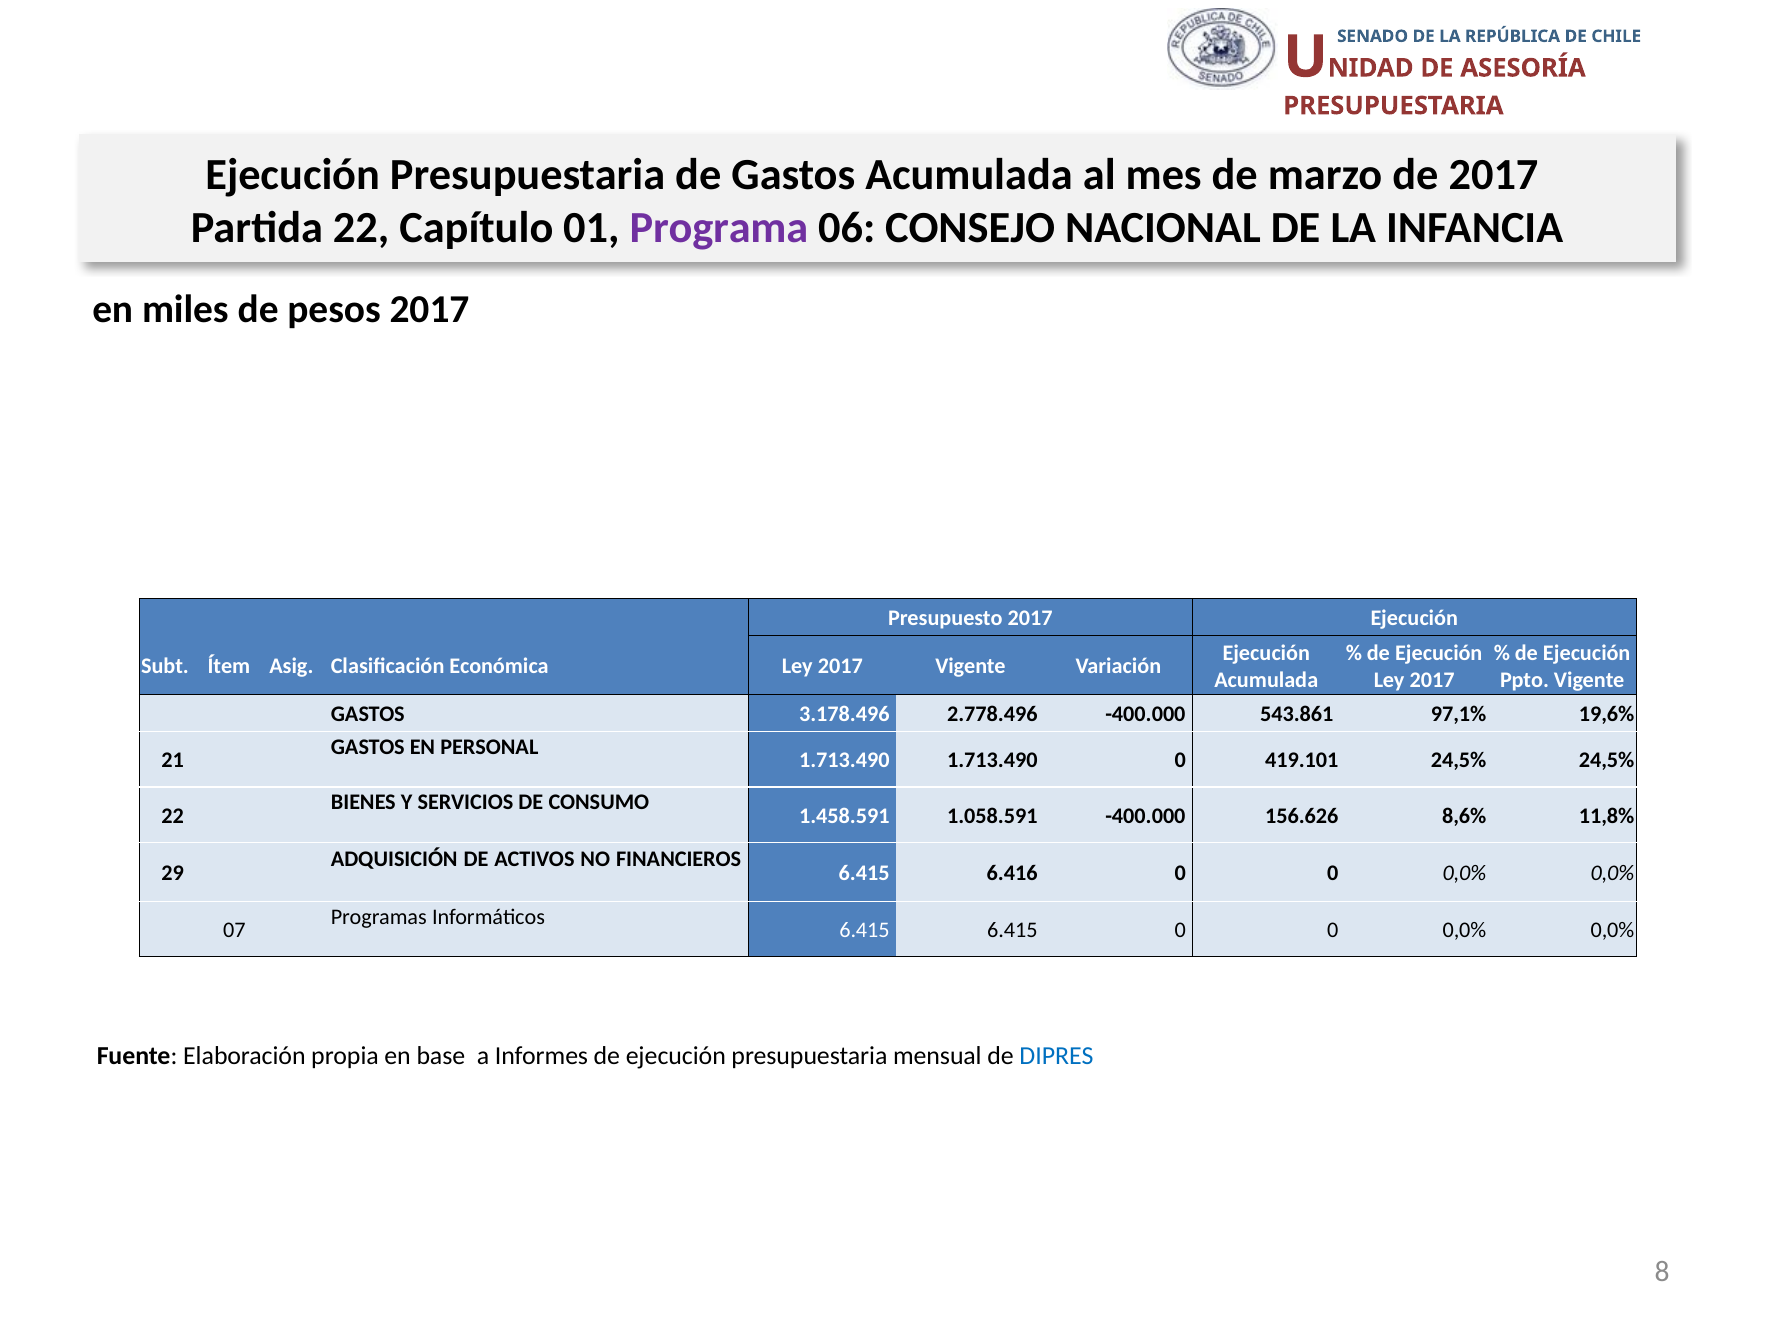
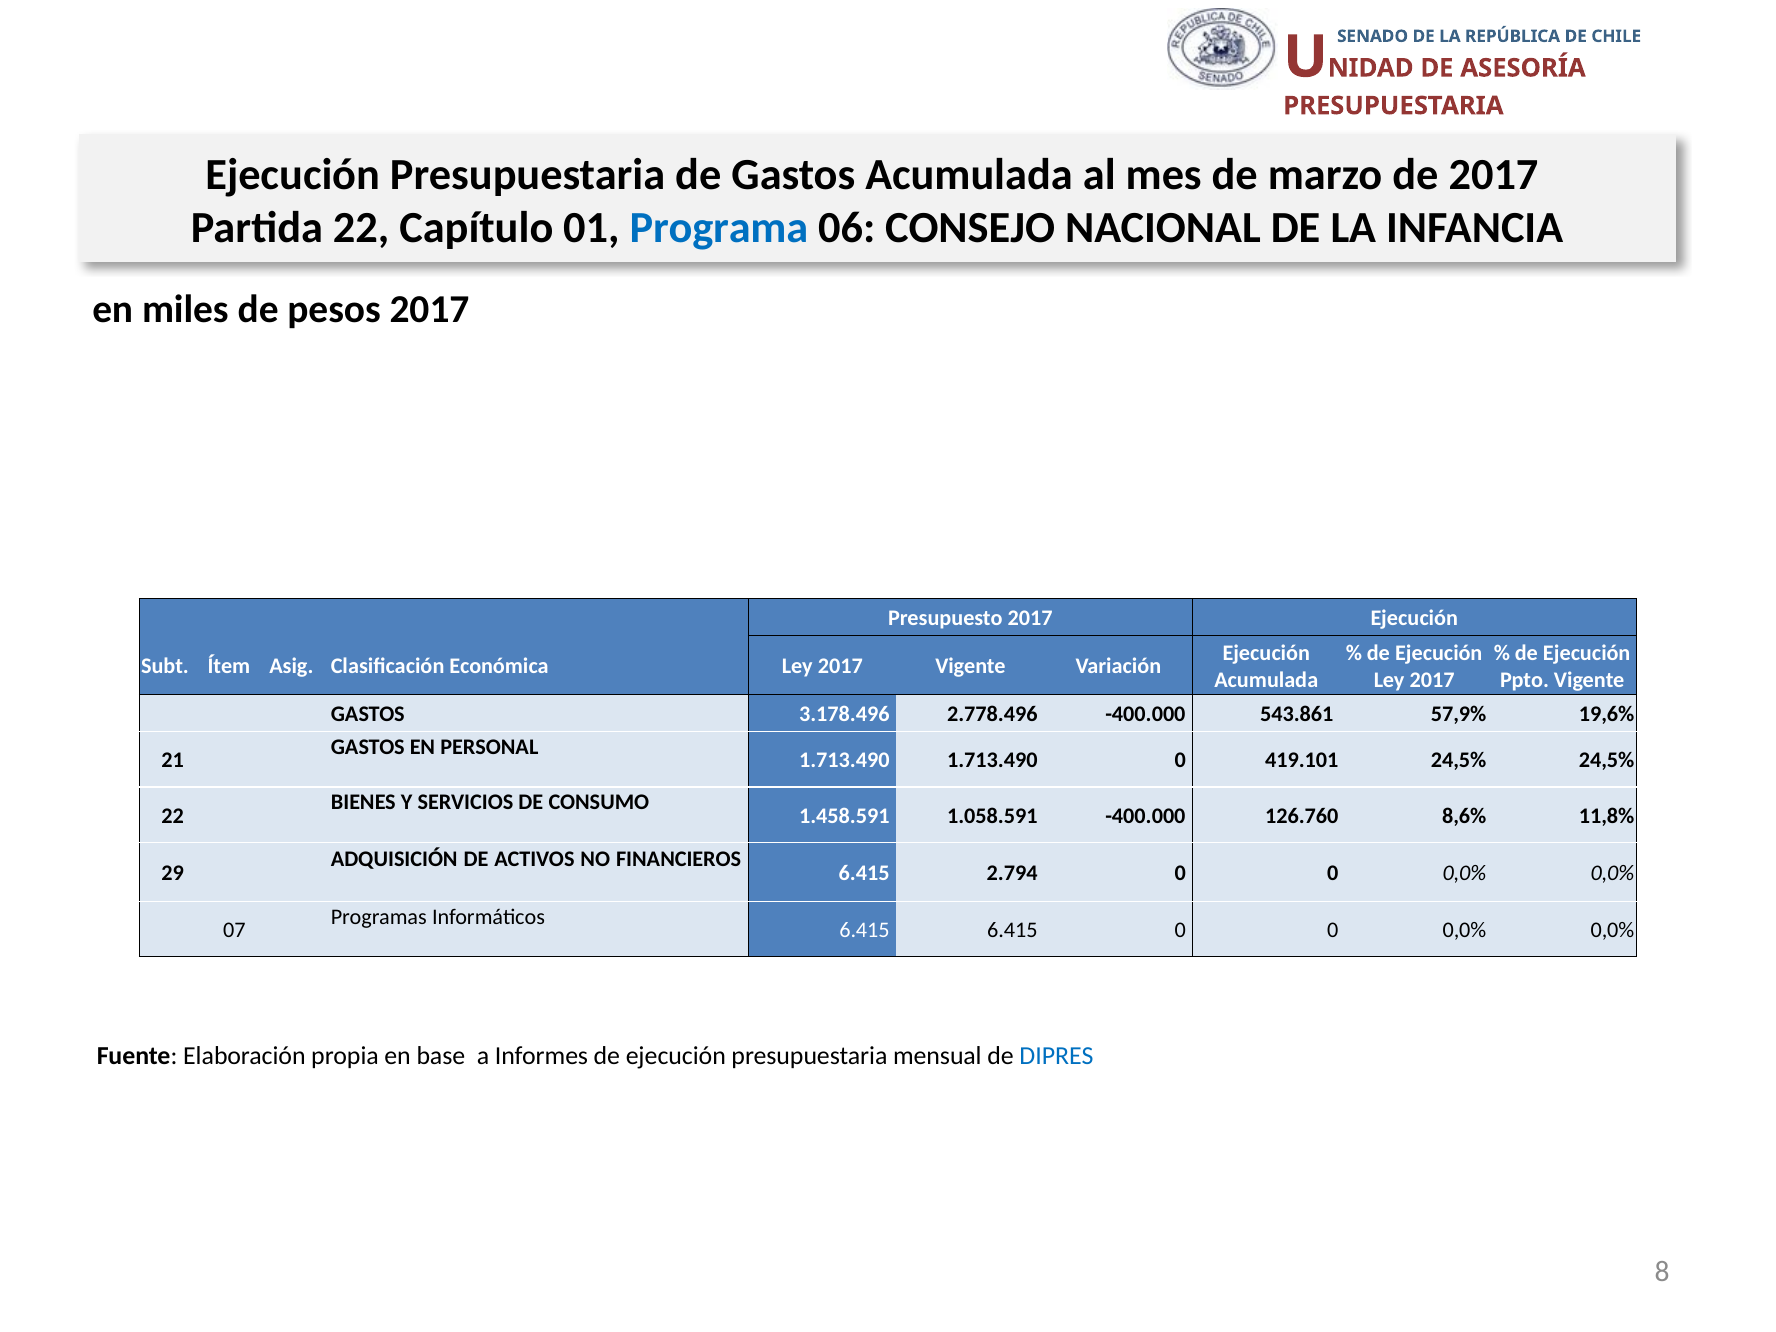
Programa colour: purple -> blue (719, 228)
97,1%: 97,1% -> 57,9% (1459, 714)
156.626: 156.626 -> 126.760 (1302, 816)
6.416: 6.416 -> 2.794 (1012, 873)
